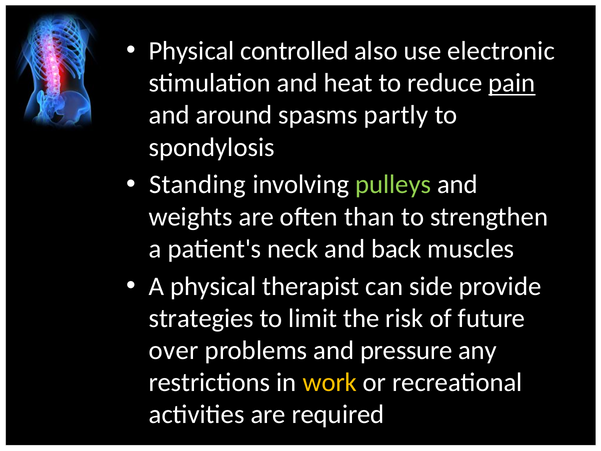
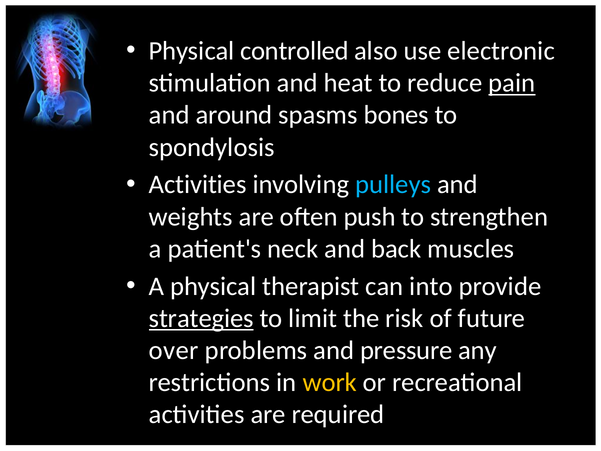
partly: partly -> bones (396, 115)
Standing: Standing -> Activities (198, 185)
pulleys colour: light green -> light blue (393, 185)
than: than -> push (370, 217)
side: side -> into (431, 286)
strategies underline: none -> present (201, 318)
